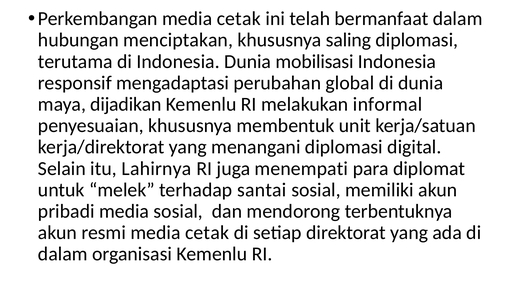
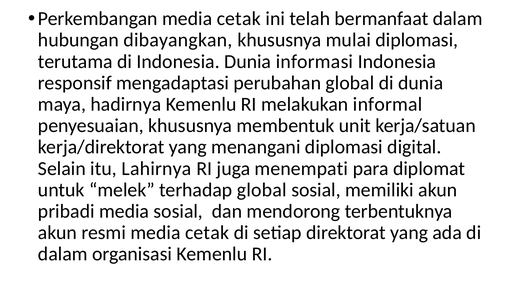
menciptakan: menciptakan -> dibayangkan (178, 40)
saling: saling -> mulai (348, 40)
mobilisasi: mobilisasi -> informasi (314, 62)
dijadikan: dijadikan -> hadirnya (126, 104)
terhadap santai: santai -> global (262, 190)
